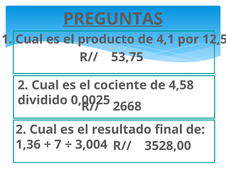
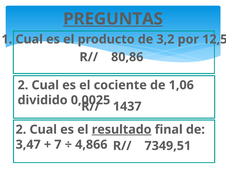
4,1: 4,1 -> 3,2 (165, 39)
53,75: 53,75 -> 80,86 (127, 57)
4,58: 4,58 -> 1,06 (181, 85)
2668: 2668 -> 1437 (127, 107)
resultado underline: none -> present (122, 130)
1,36: 1,36 -> 3,47 (28, 145)
3,004: 3,004 -> 4,866 (91, 145)
3528,00: 3528,00 -> 7349,51 (168, 146)
